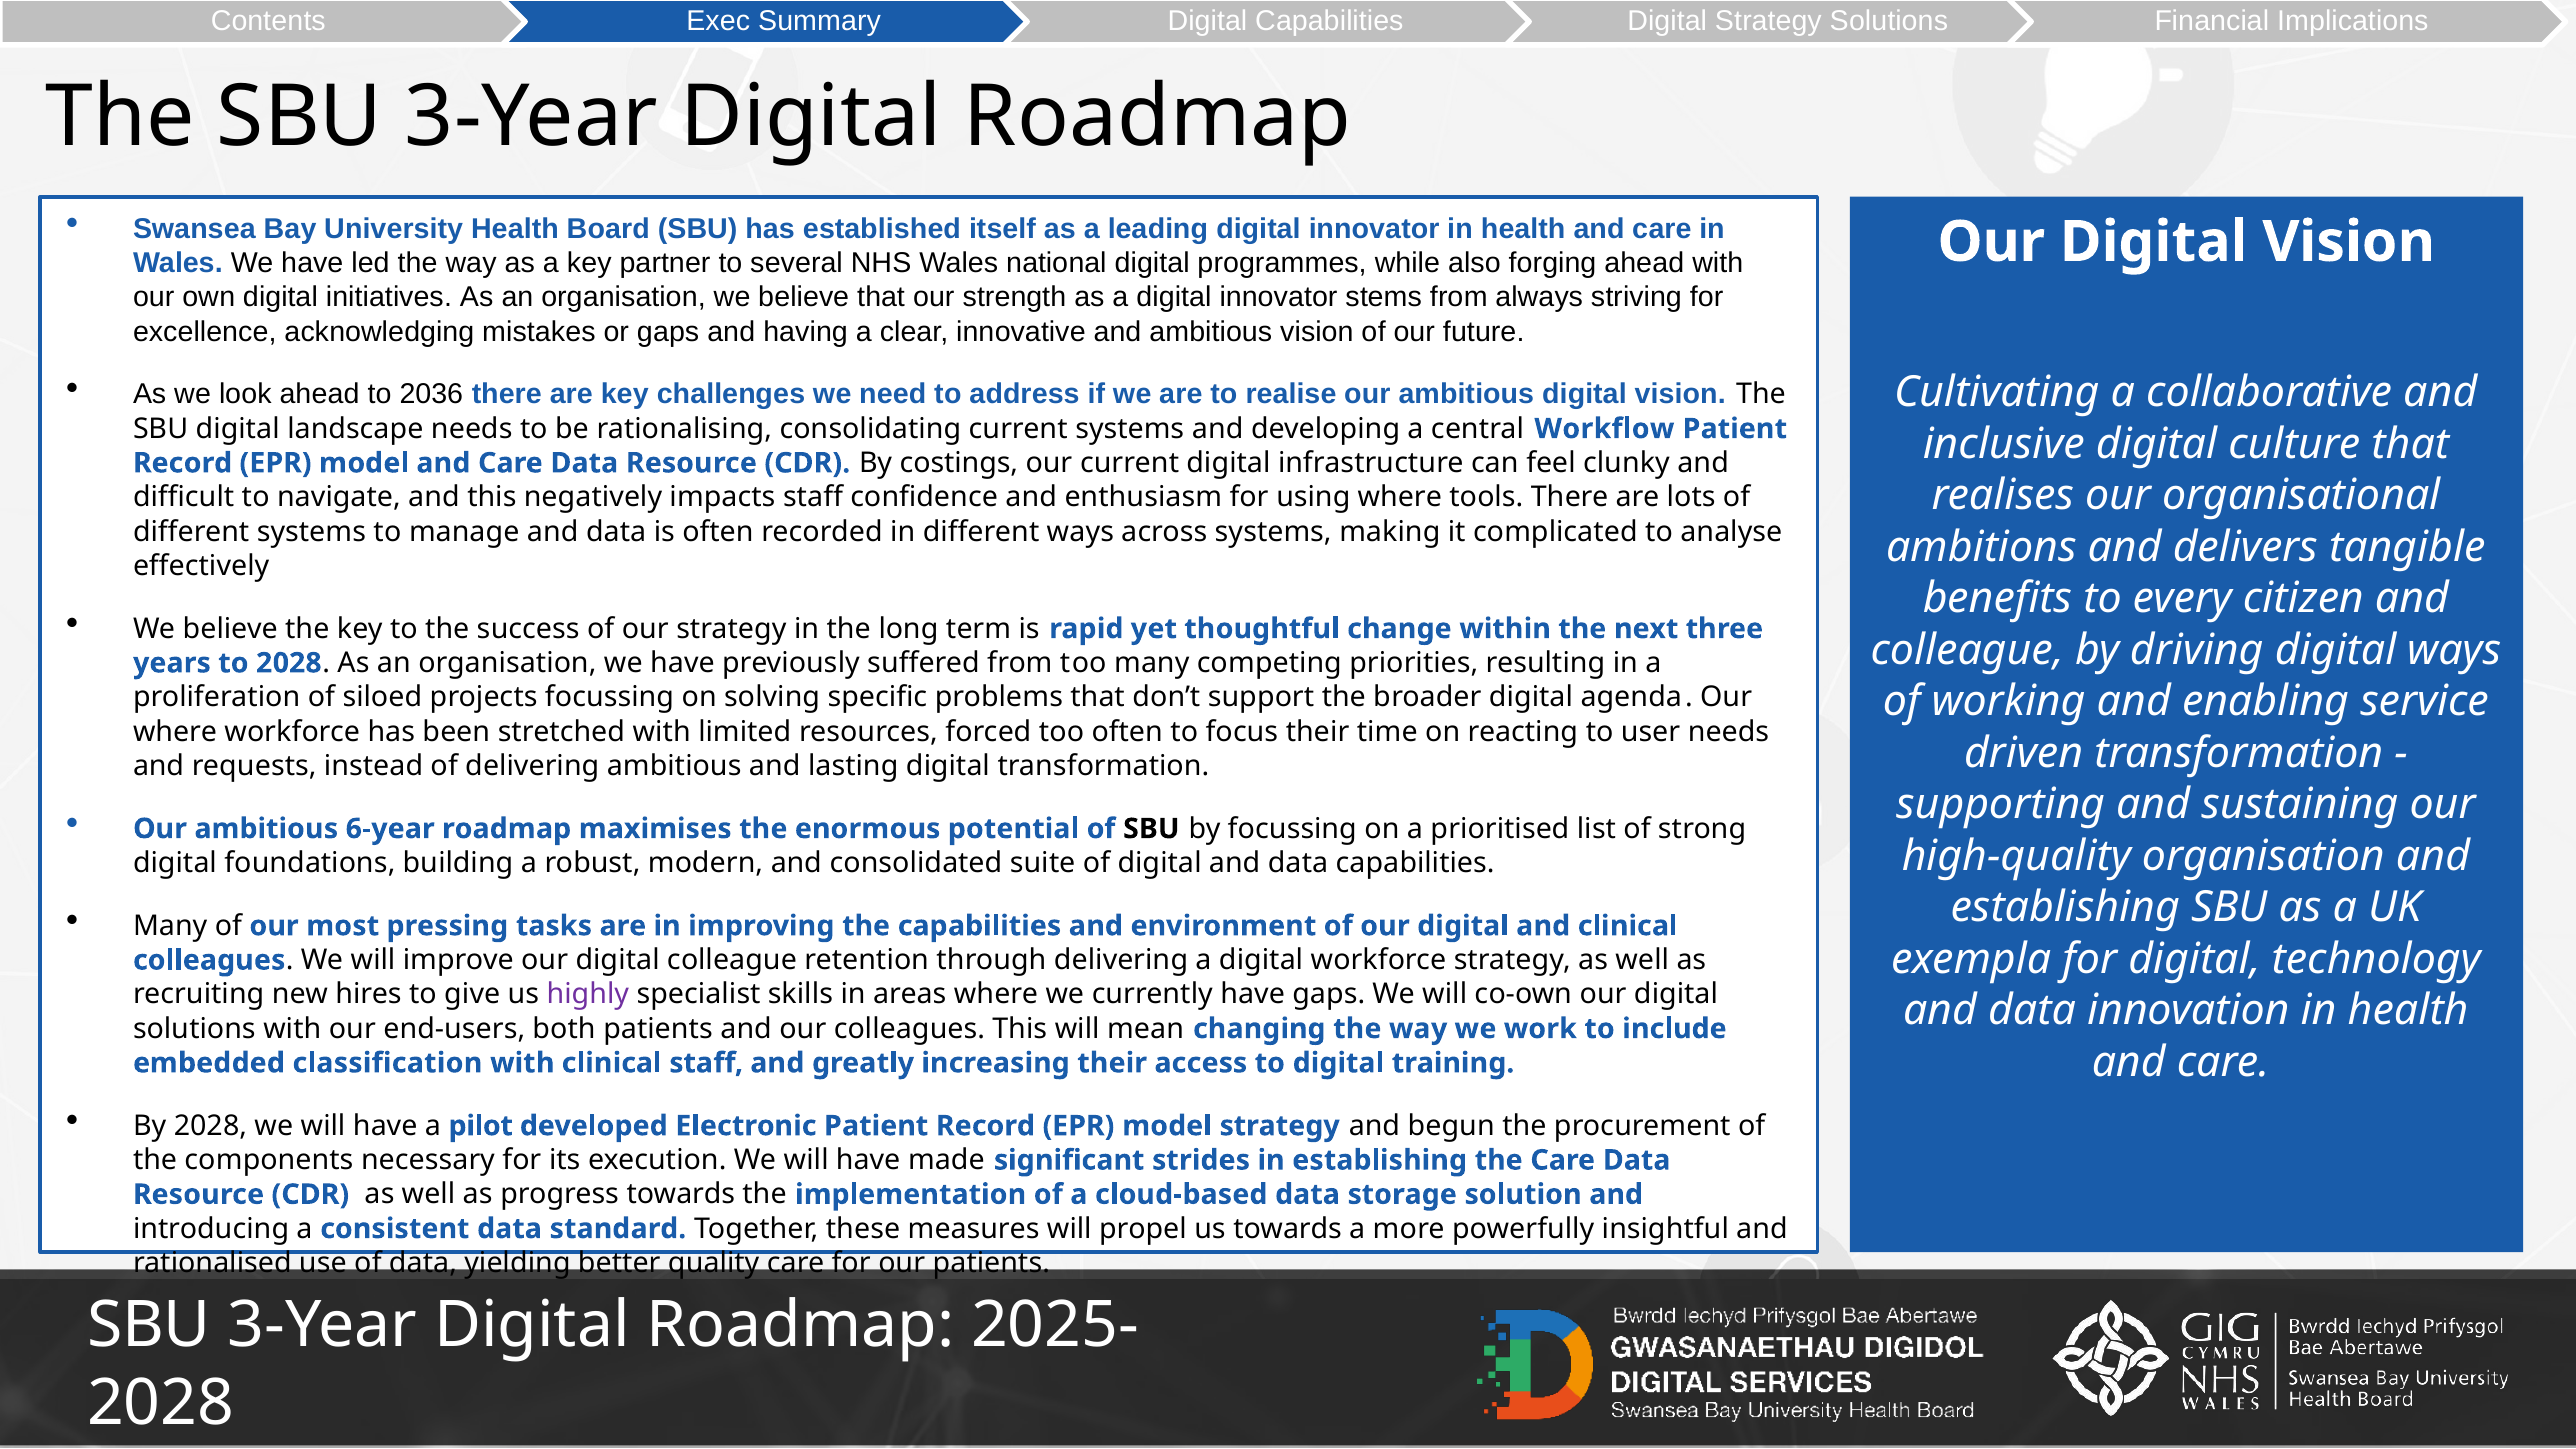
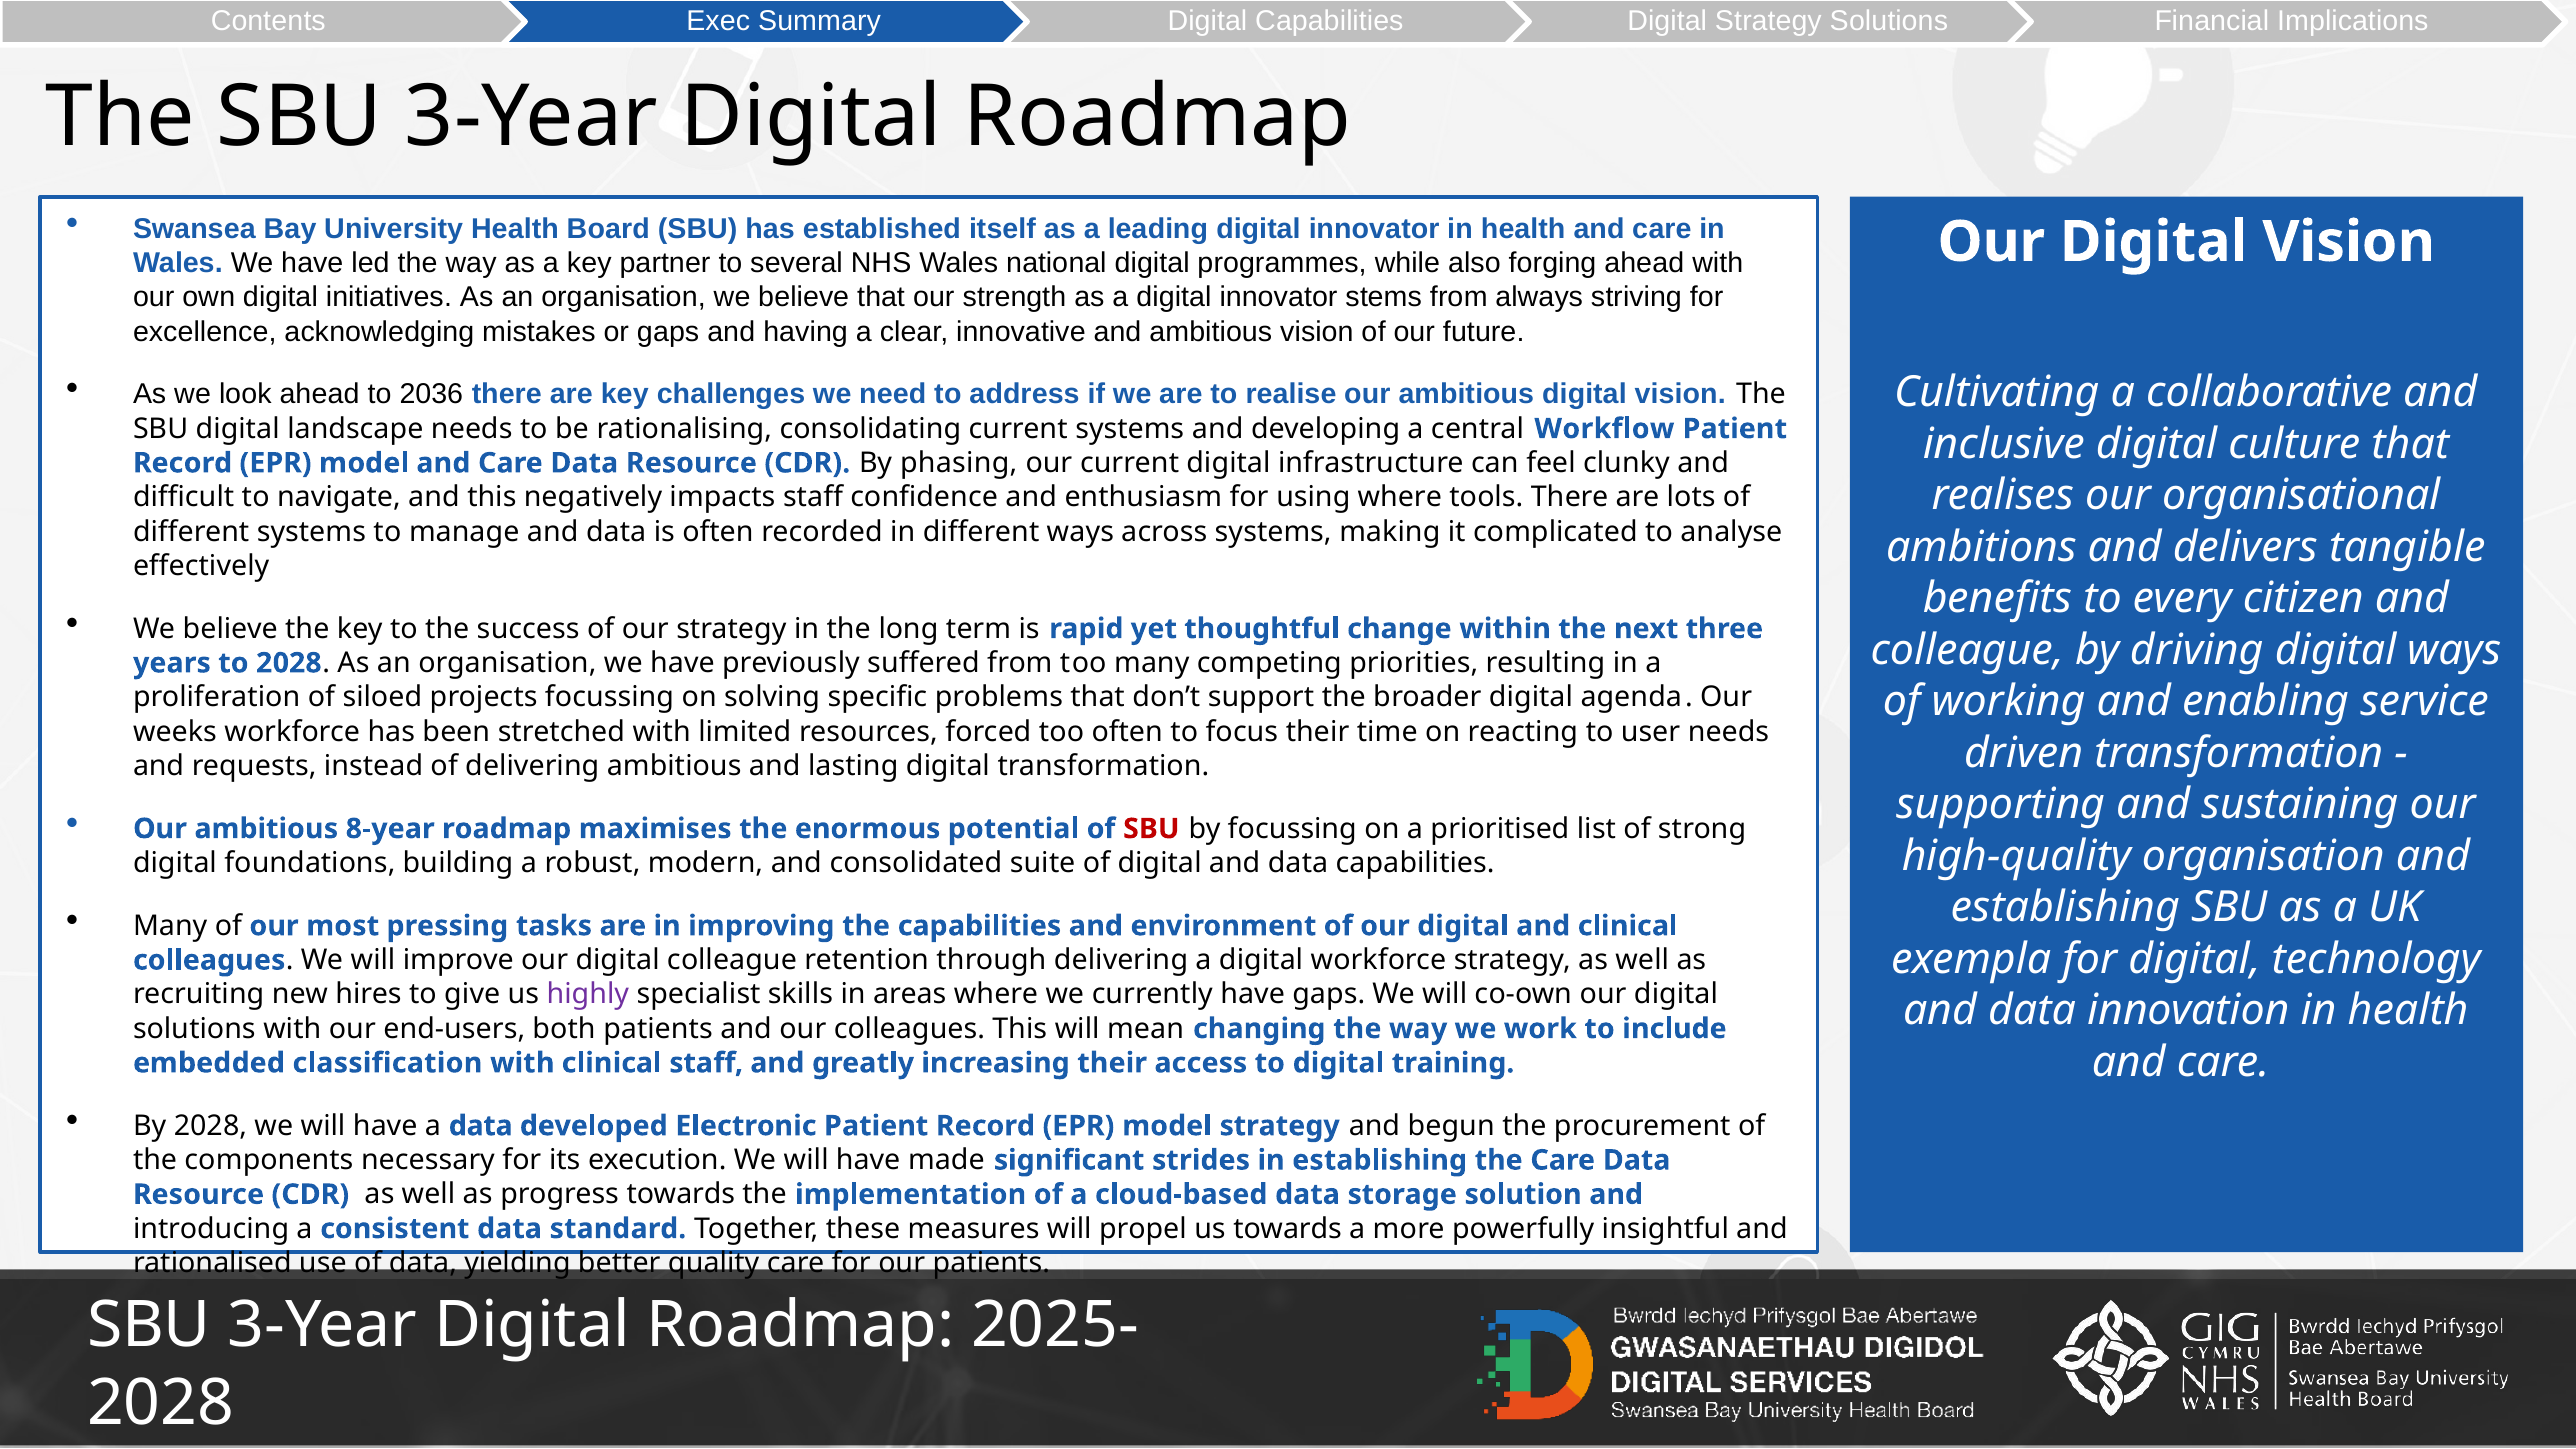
costings: costings -> phasing (959, 463)
where: where -> weeks (175, 732)
6-year: 6-year -> 8-year (390, 829)
SBU colour: black -> red (1151, 829)
a pilot: pilot -> data (481, 1126)
